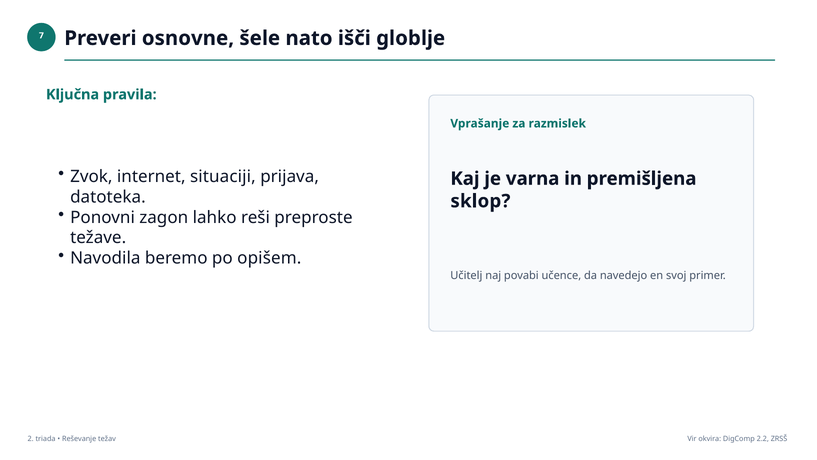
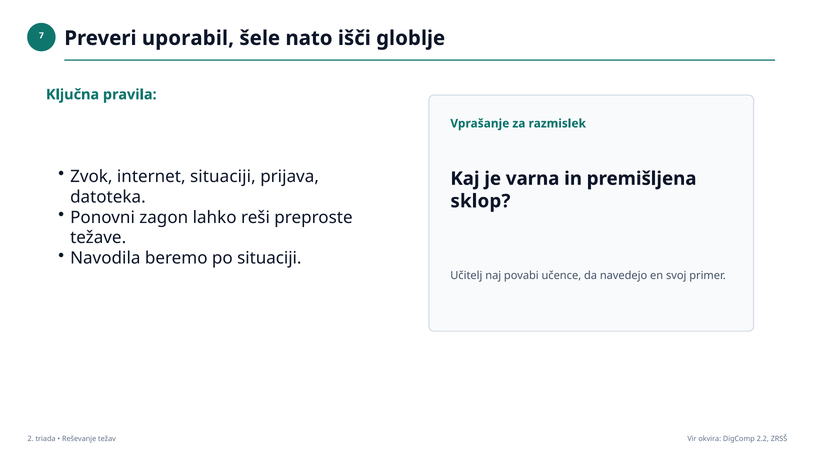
osnovne: osnovne -> uporabil (188, 38)
po opišem: opišem -> situaciji (269, 258)
